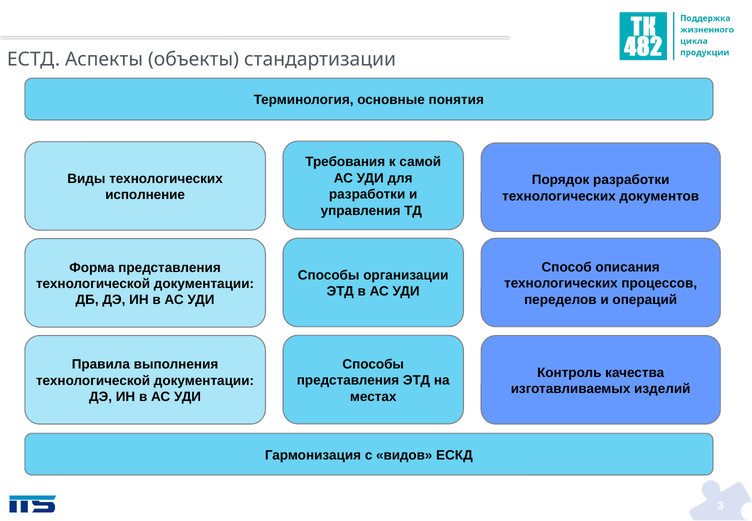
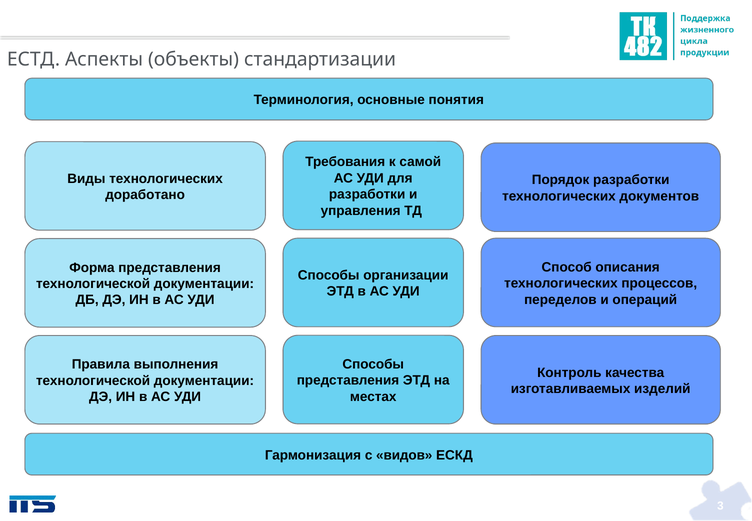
исполнение: исполнение -> доработано (145, 195)
